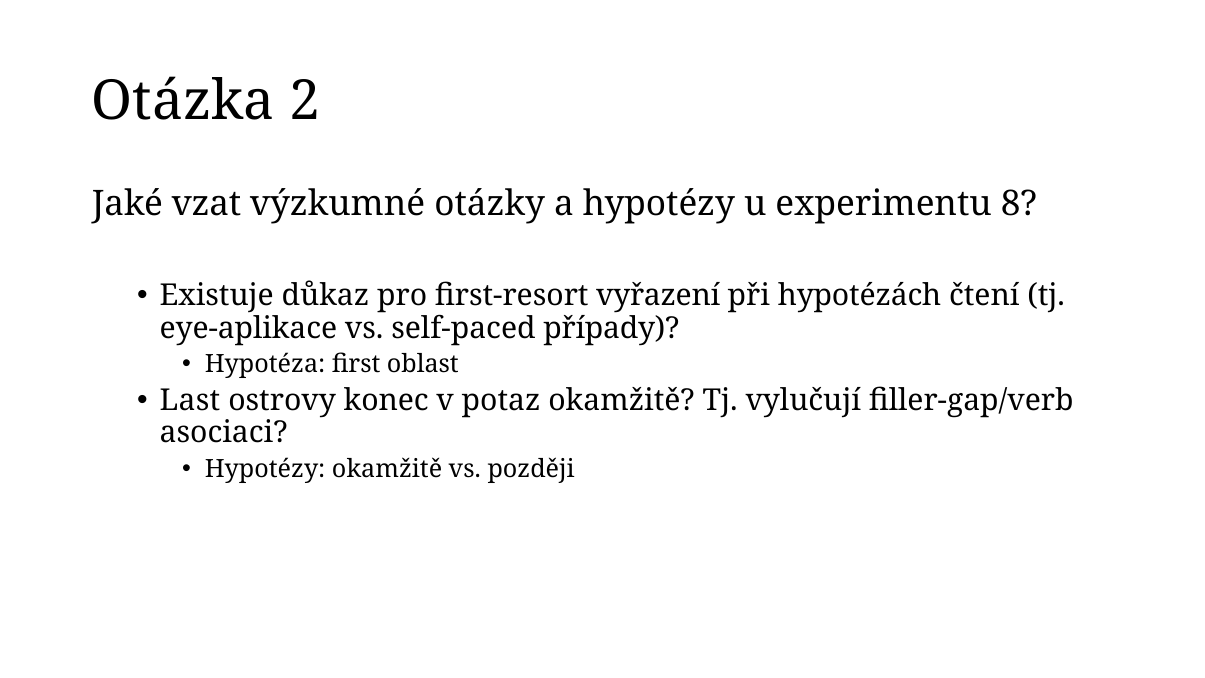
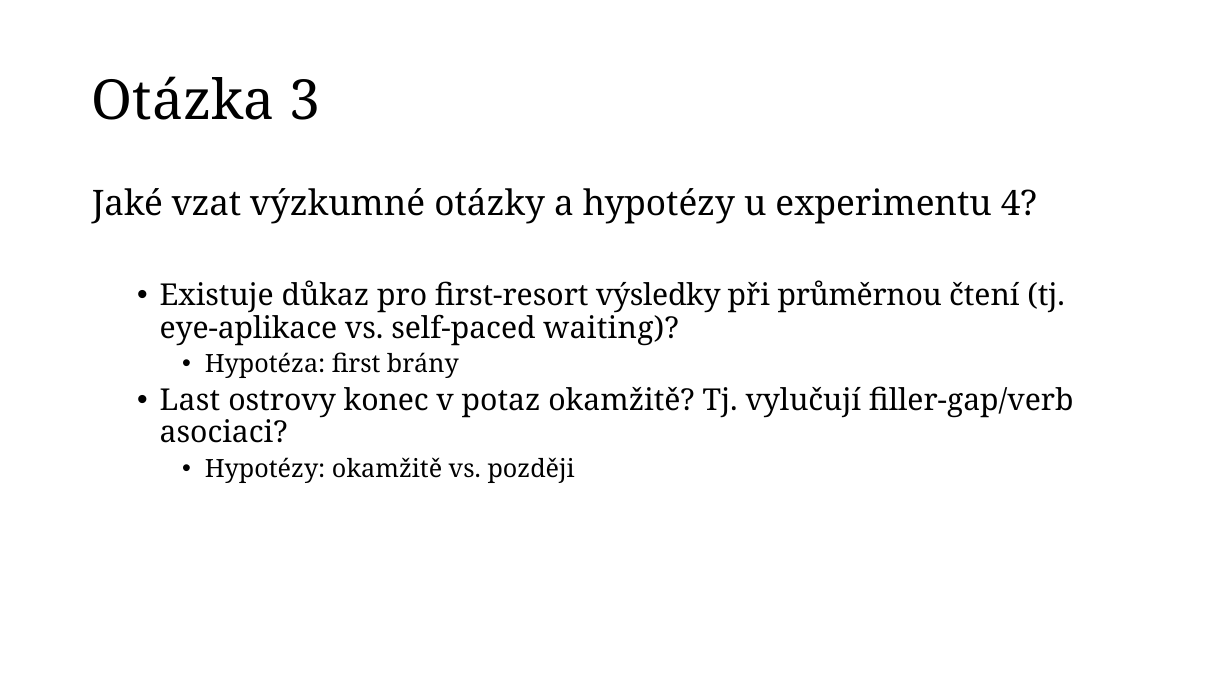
2: 2 -> 3 (305, 101)
8: 8 -> 4 (1019, 204)
vyřazení: vyřazení -> výsledky (658, 296)
hypotézách: hypotézách -> průměrnou (860, 296)
případy: případy -> waiting (611, 328)
oblast: oblast -> brány (423, 364)
